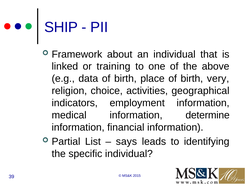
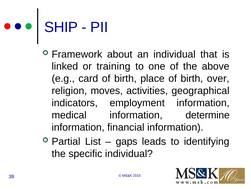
data: data -> card (88, 78)
very: very -> over (218, 78)
choice: choice -> moves (107, 90)
says: says -> gaps (127, 141)
